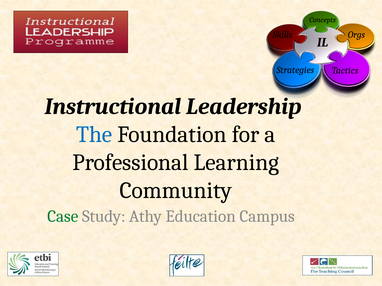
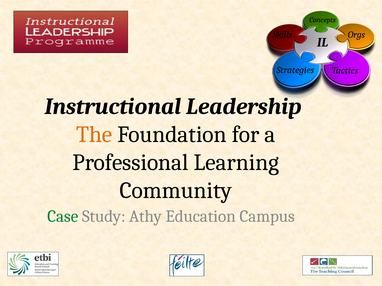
The colour: blue -> orange (94, 135)
